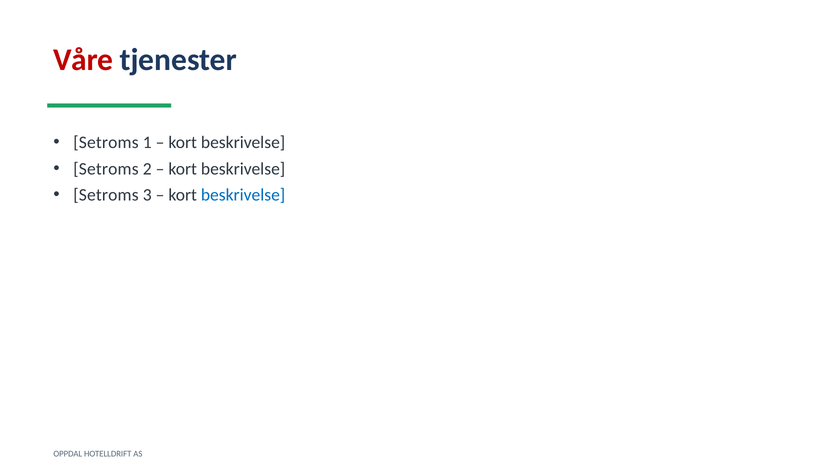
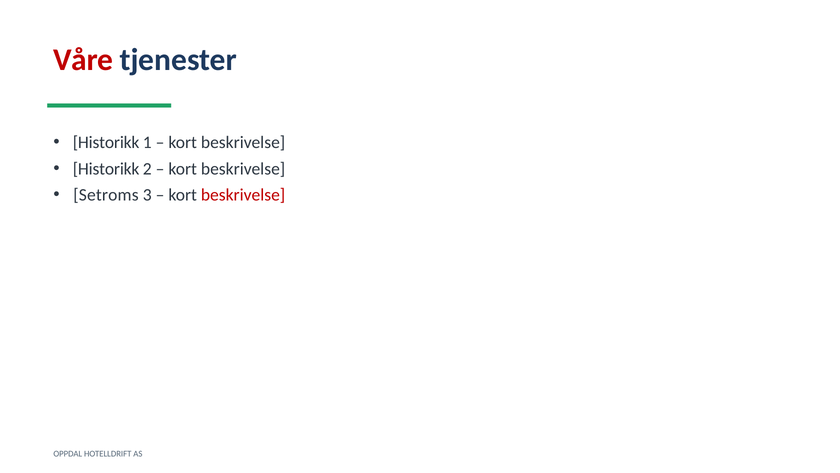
Setroms: Setroms -> Historikk (106, 142)
Setroms: Setroms -> Historikk (106, 169)
beskrivelse colour: blue -> red (243, 195)
